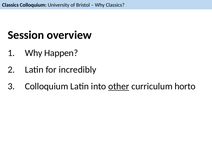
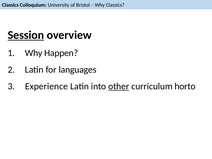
Session underline: none -> present (26, 35)
incredibly: incredibly -> languages (78, 70)
Colloquium: Colloquium -> Experience (46, 86)
